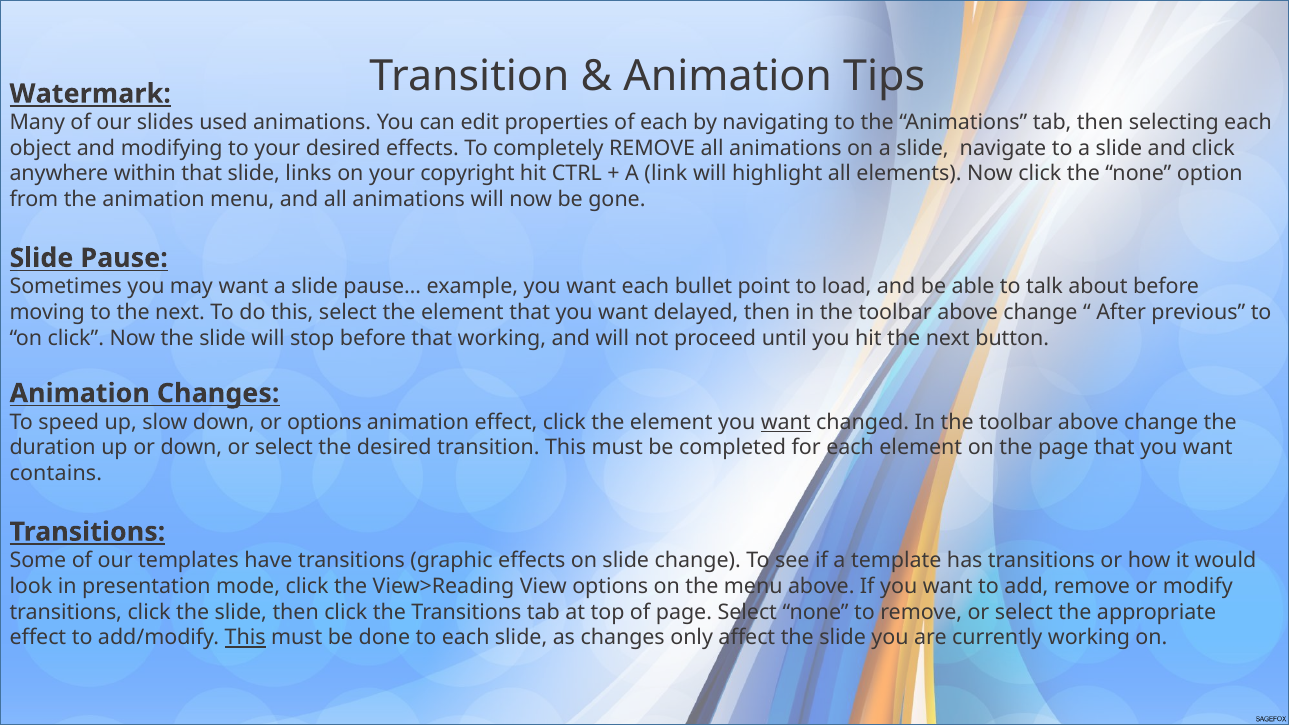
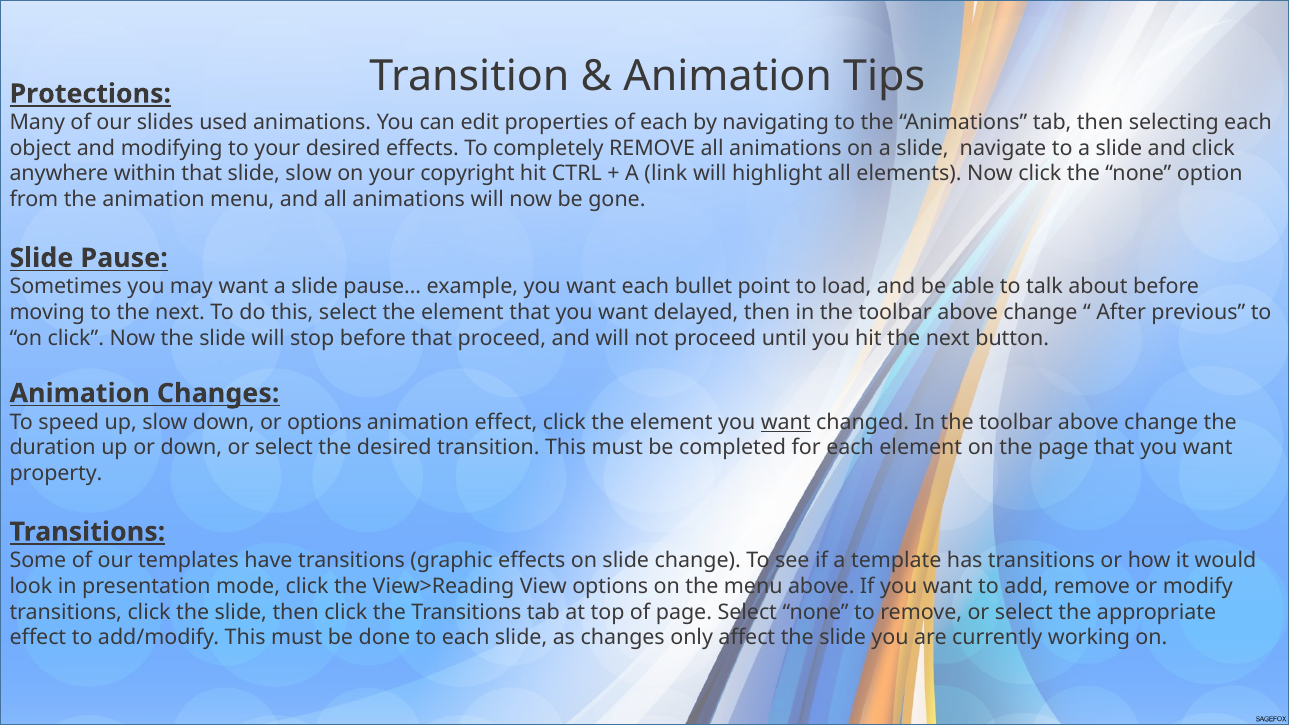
Watermark: Watermark -> Protections (90, 94)
slide links: links -> slow (309, 174)
that working: working -> proceed (502, 338)
contains: contains -> property (56, 474)
This underline: present -> none (245, 638)
